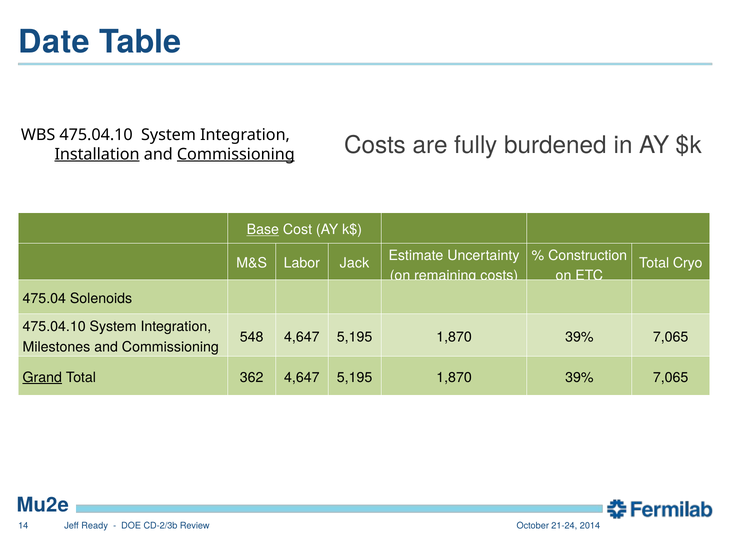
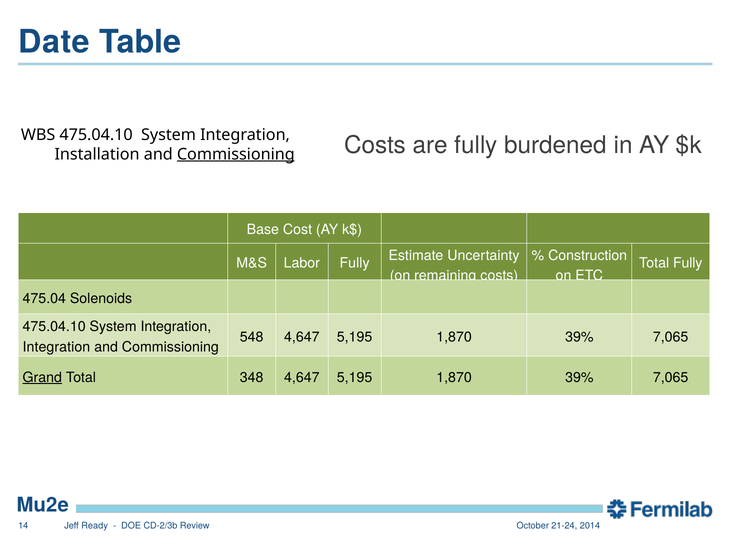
Installation underline: present -> none (97, 154)
Base underline: present -> none (263, 230)
Labor Jack: Jack -> Fully (355, 263)
Total Cryo: Cryo -> Fully (688, 263)
Milestones: Milestones -> Integration (56, 347)
362: 362 -> 348 (252, 377)
